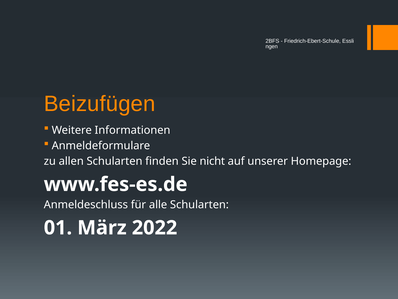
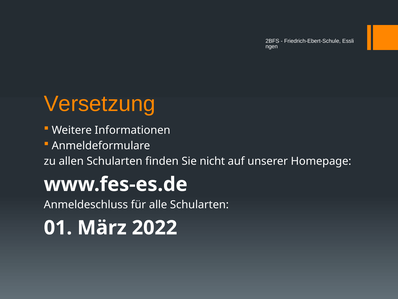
Beizufügen: Beizufügen -> Versetzung (100, 104)
